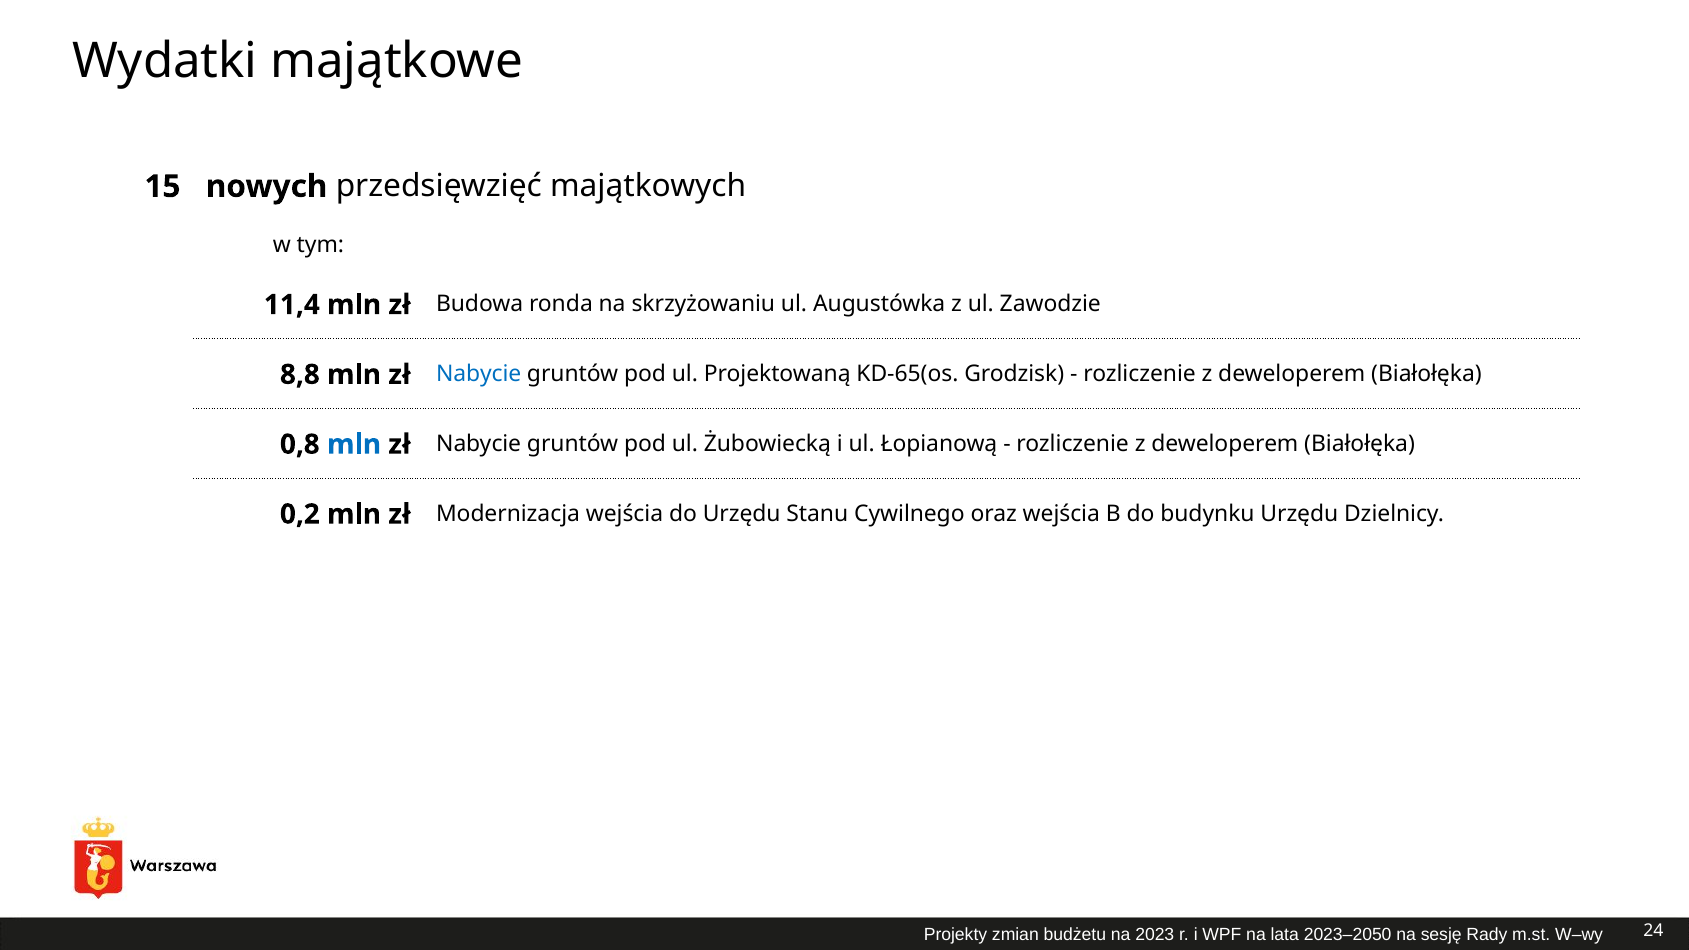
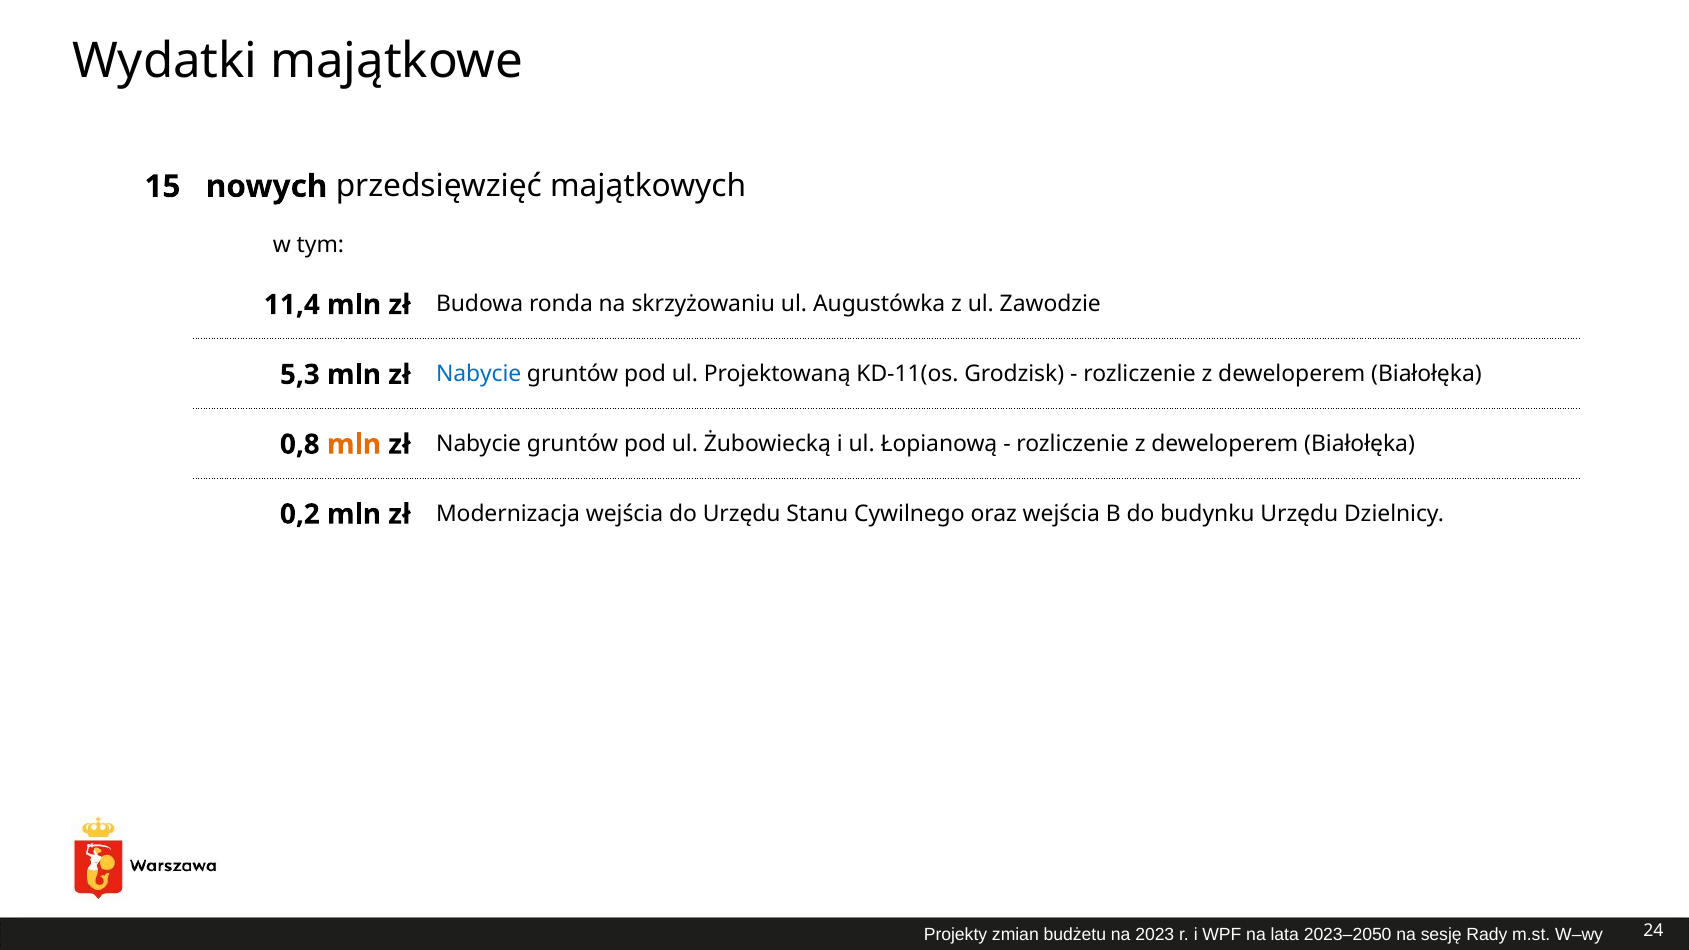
8,8: 8,8 -> 5,3 (300, 375)
KD-65(os: KD-65(os -> KD-11(os (907, 374)
mln colour: blue -> orange (354, 444)
